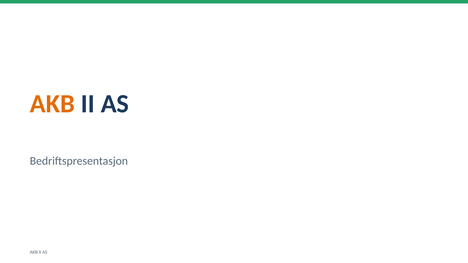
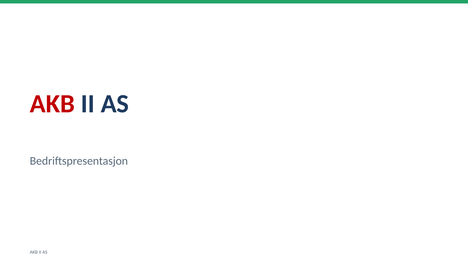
AKB colour: orange -> red (52, 104)
